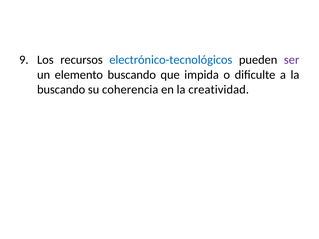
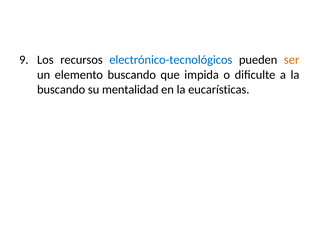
ser colour: purple -> orange (292, 60)
coherencia: coherencia -> mentalidad (130, 90)
creatividad: creatividad -> eucarísticas (219, 90)
